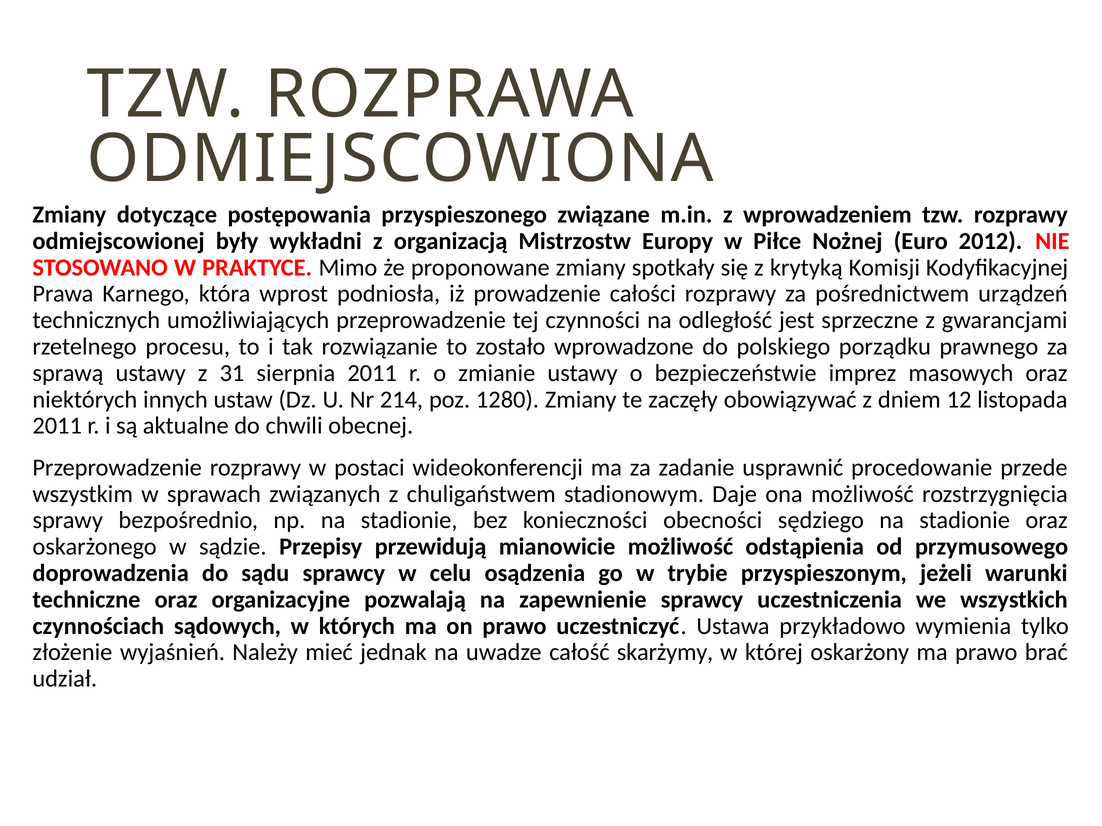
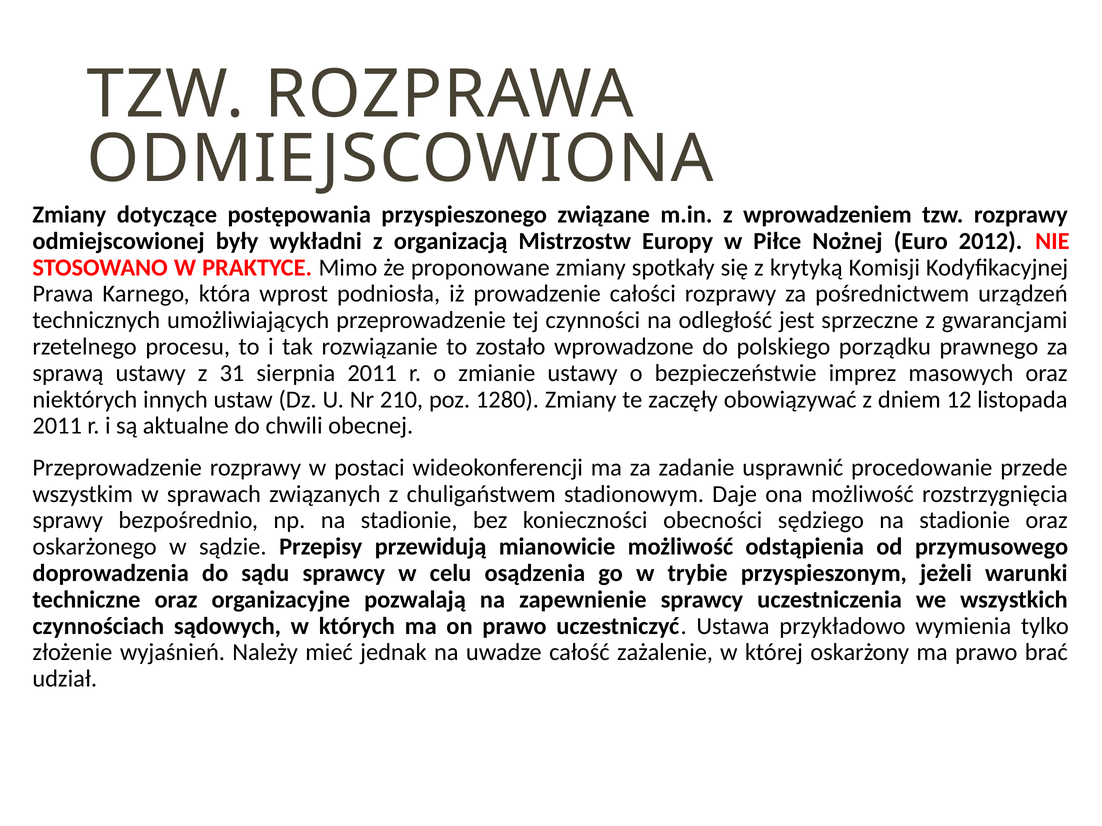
214: 214 -> 210 (402, 400)
skarżymy: skarżymy -> zażalenie (665, 653)
